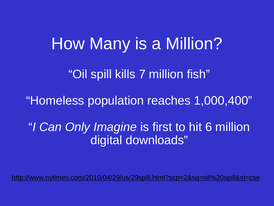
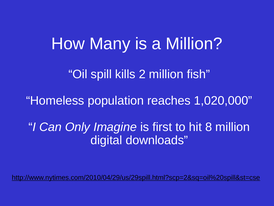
7: 7 -> 2 (142, 74)
1,000,400: 1,000,400 -> 1,020,000 (223, 100)
6: 6 -> 8 (209, 127)
